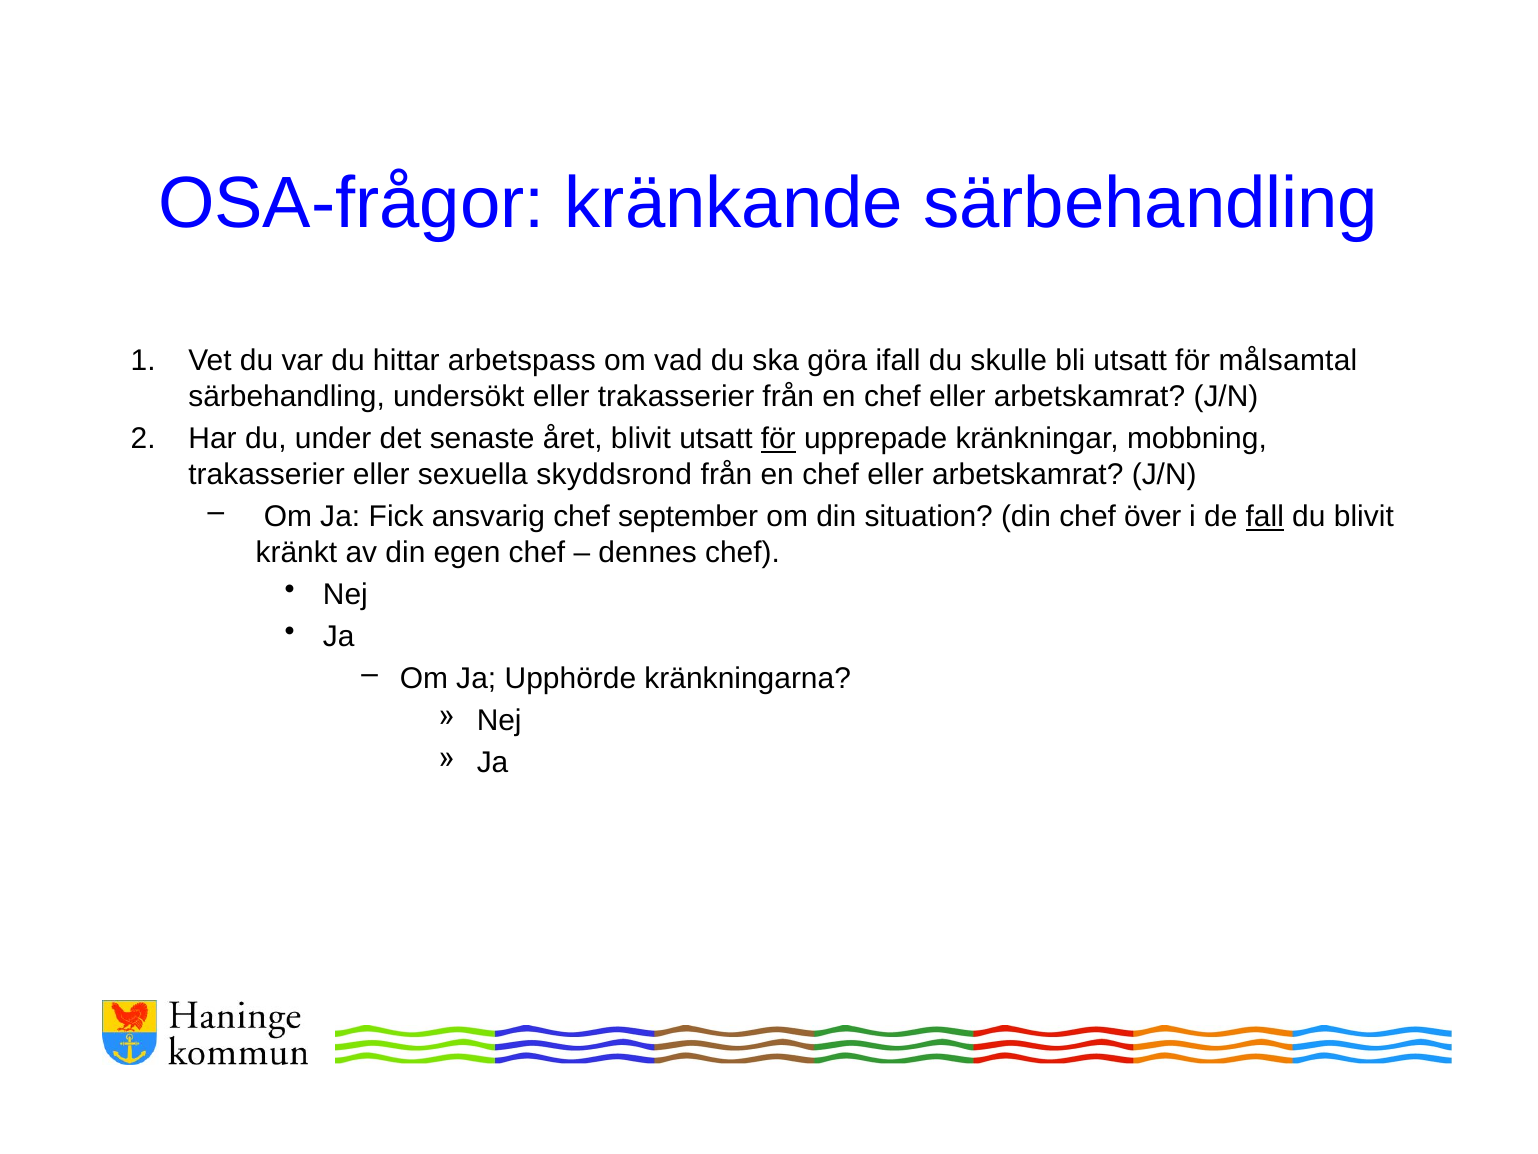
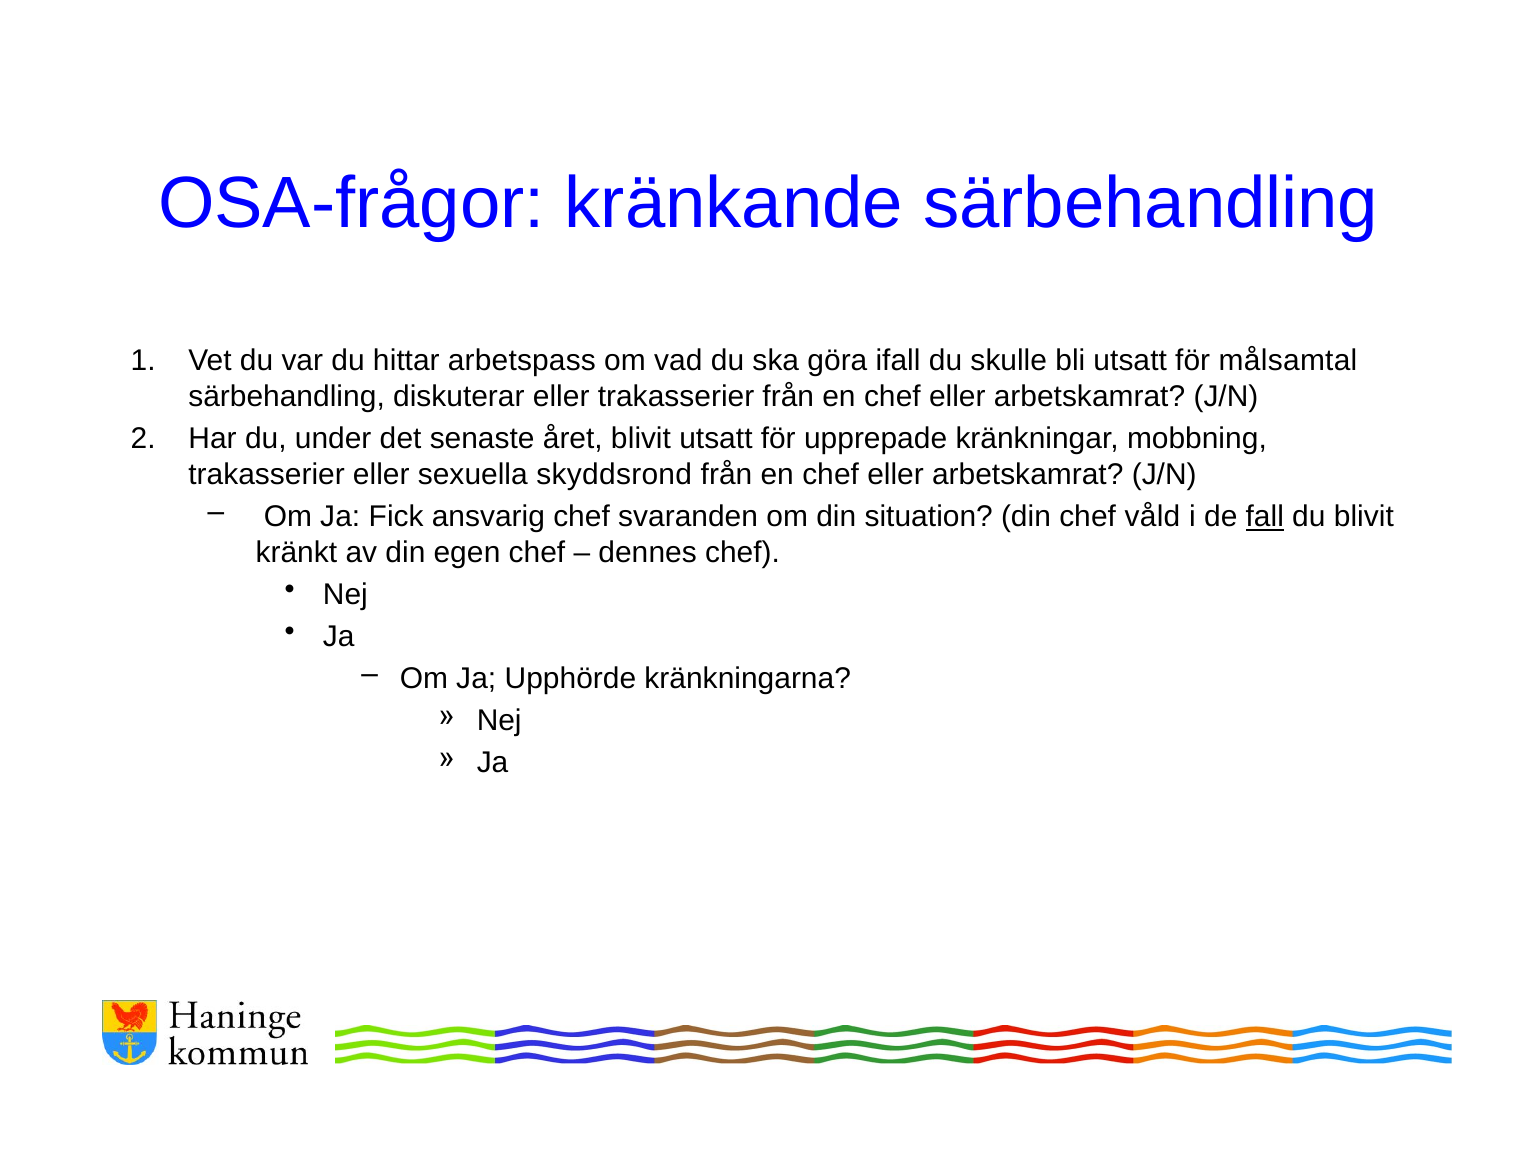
undersökt: undersökt -> diskuterar (459, 397)
för underline: present -> none (778, 439)
september: september -> svaranden (688, 517)
över: över -> våld (1152, 517)
